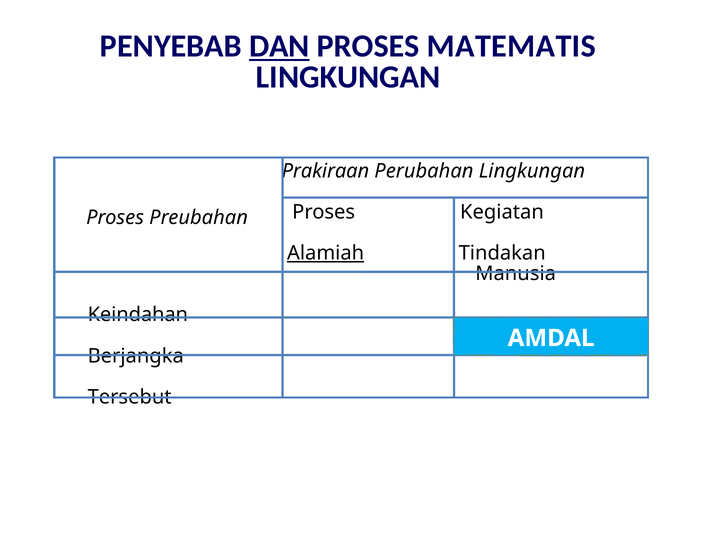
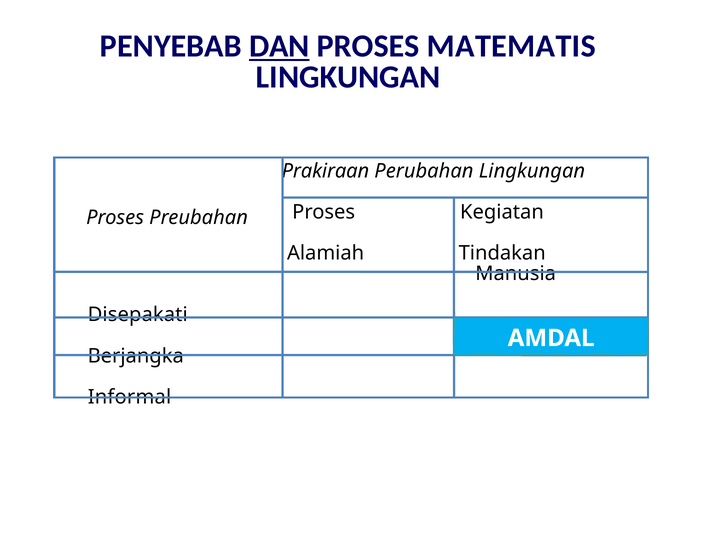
Alamiah underline: present -> none (326, 253)
Keindahan: Keindahan -> Disepakati (138, 315)
Tersebut: Tersebut -> Informal (130, 397)
